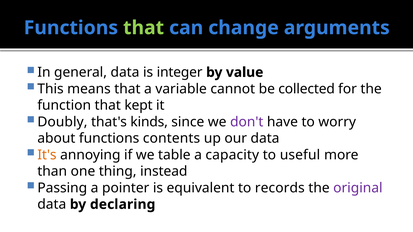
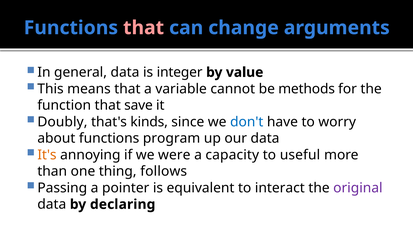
that colour: light green -> pink (144, 28)
collected: collected -> methods (307, 89)
kept: kept -> save (139, 106)
don't colour: purple -> blue (247, 122)
contents: contents -> program (172, 139)
table: table -> were (174, 155)
instead: instead -> follows (164, 172)
records: records -> interact (280, 188)
